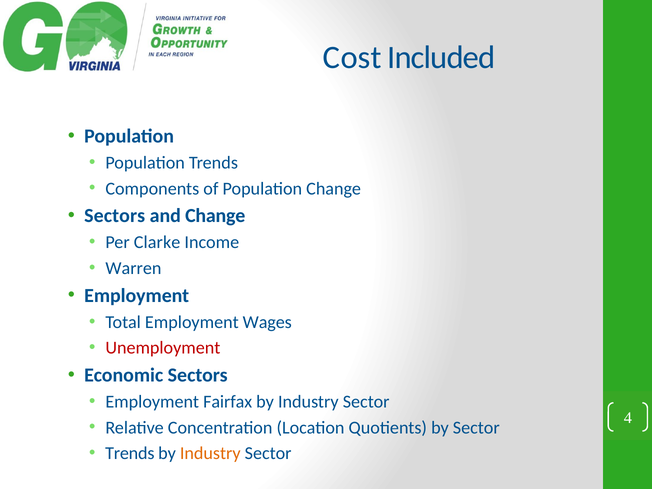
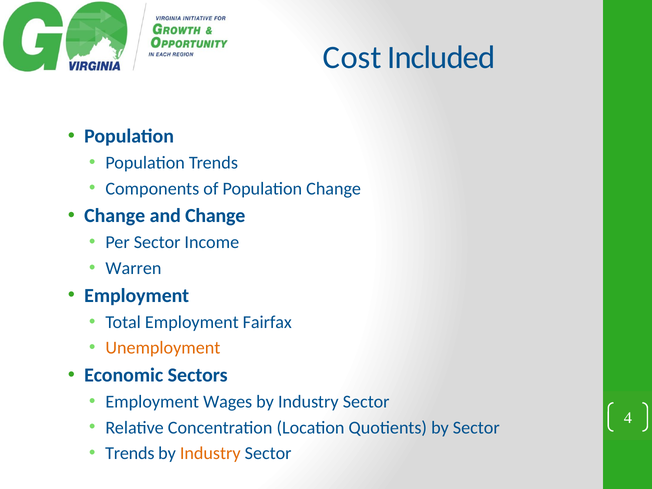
Sectors: Sectors -> Change (115, 216)
Per Clarke: Clarke -> Sector (157, 242)
Wages: Wages -> Fairfax (267, 322)
Unemployment colour: red -> orange (163, 348)
Fairfax: Fairfax -> Wages (228, 402)
